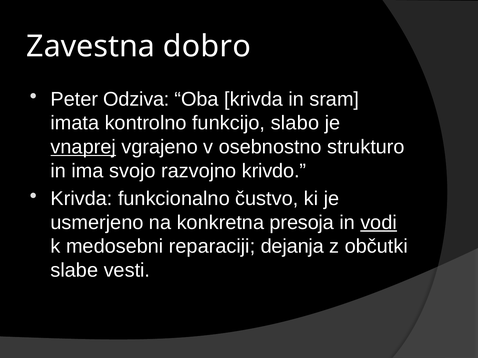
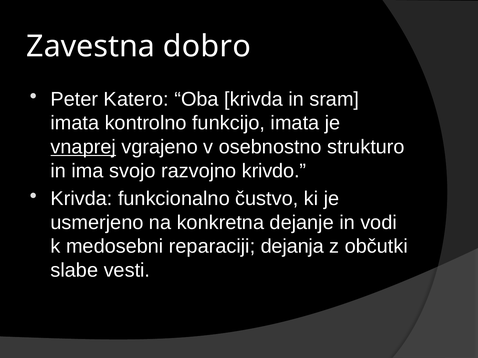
Odziva: Odziva -> Katero (136, 99)
funkcijo slabo: slabo -> imata (295, 123)
presoja: presoja -> dejanje (302, 223)
vodi underline: present -> none (379, 223)
